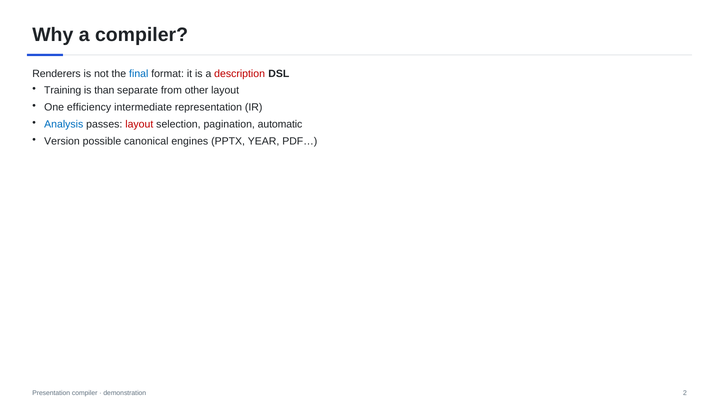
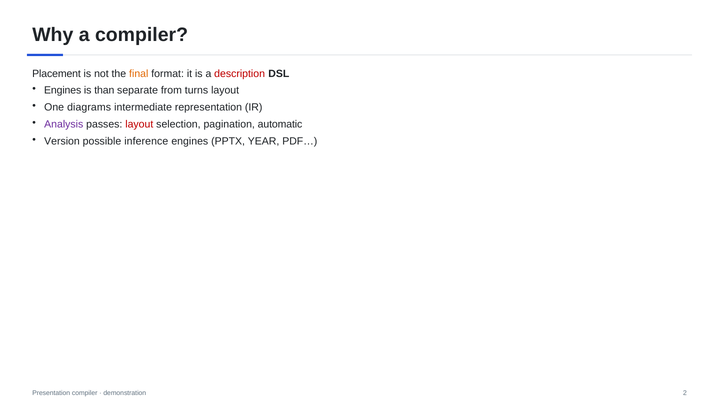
Renderers: Renderers -> Placement (57, 74)
final colour: blue -> orange (139, 74)
Training: Training -> Engines (63, 91)
other: other -> turns (197, 91)
efficiency: efficiency -> diagrams (89, 108)
Analysis colour: blue -> purple (64, 125)
canonical: canonical -> inference (146, 142)
